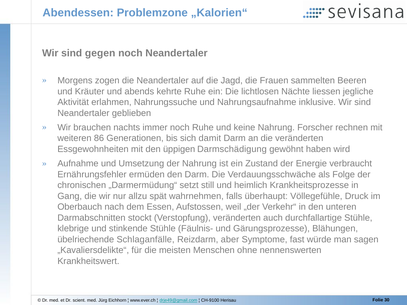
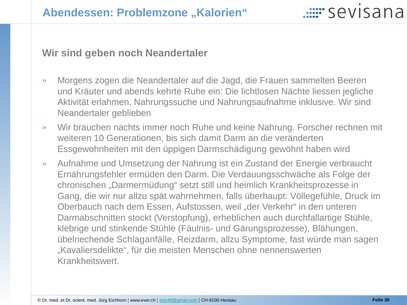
gegen: gegen -> geben (100, 53)
86: 86 -> 10 (99, 138)
Verstopfung veränderten: veränderten -> erheblichen (237, 218)
Reizdarm aber: aber -> allzu (230, 240)
